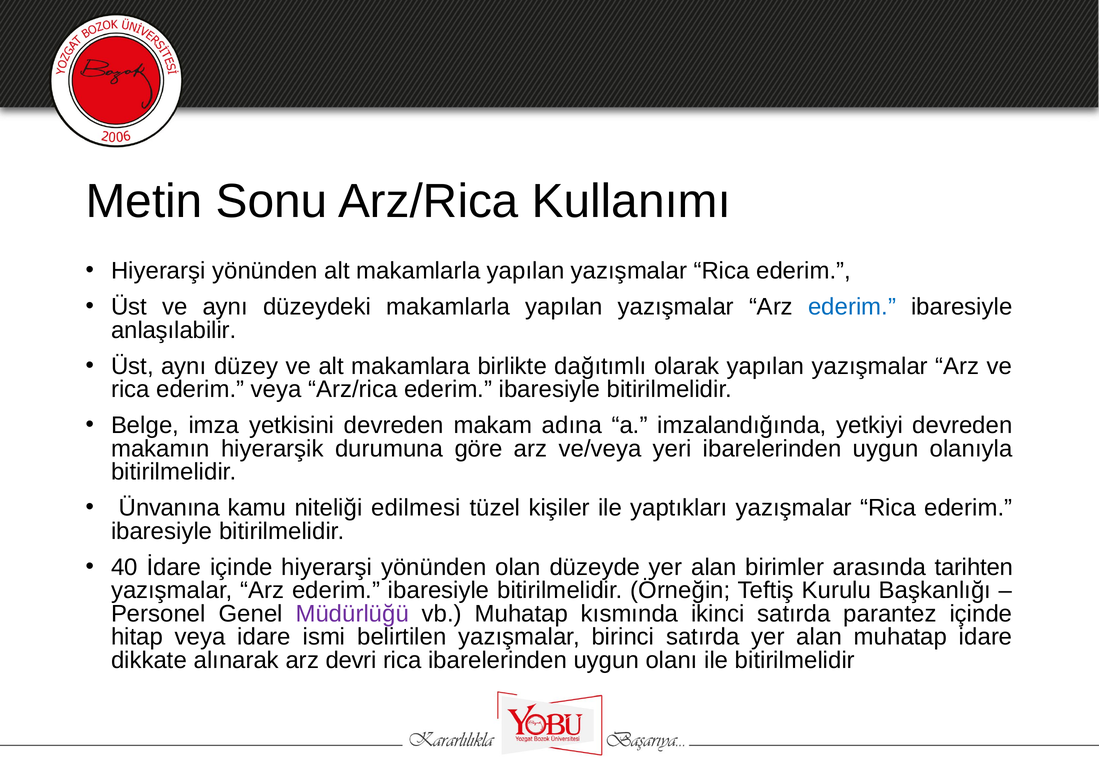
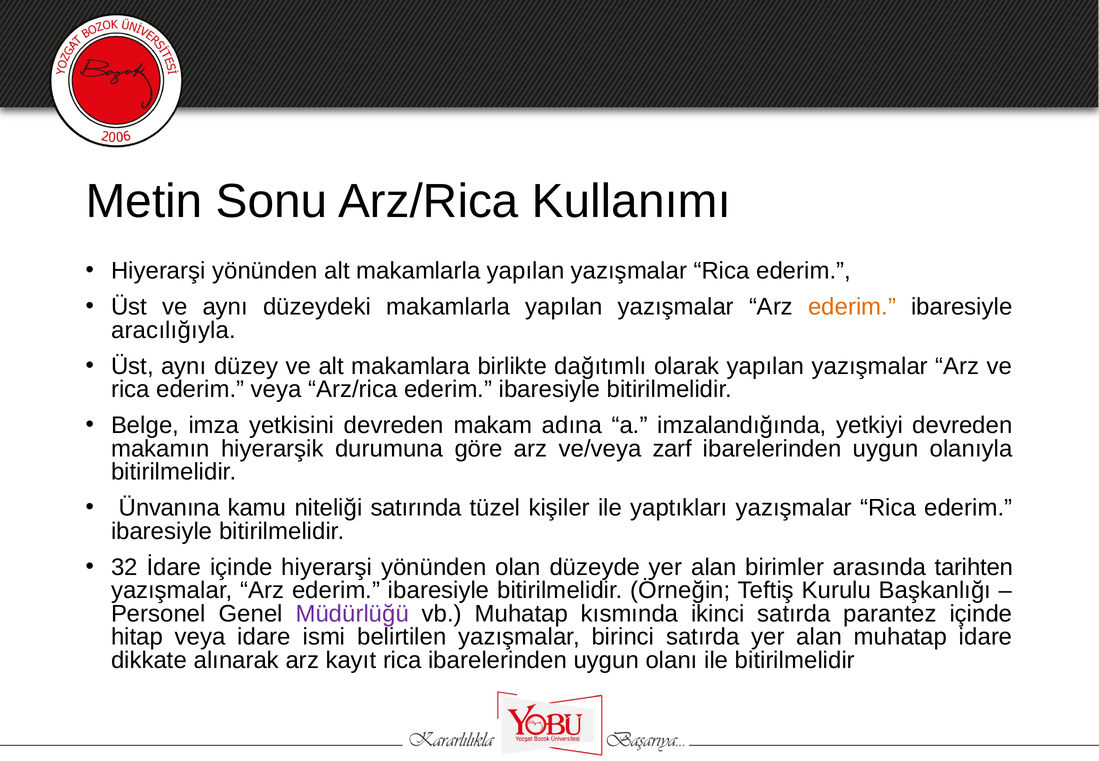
ederim colour: blue -> orange (852, 307)
anlaşılabilir: anlaşılabilir -> aracılığıyla (174, 330)
yeri: yeri -> zarf (672, 449)
edilmesi: edilmesi -> satırında (416, 508)
40: 40 -> 32 (124, 567)
devri: devri -> kayıt (351, 660)
